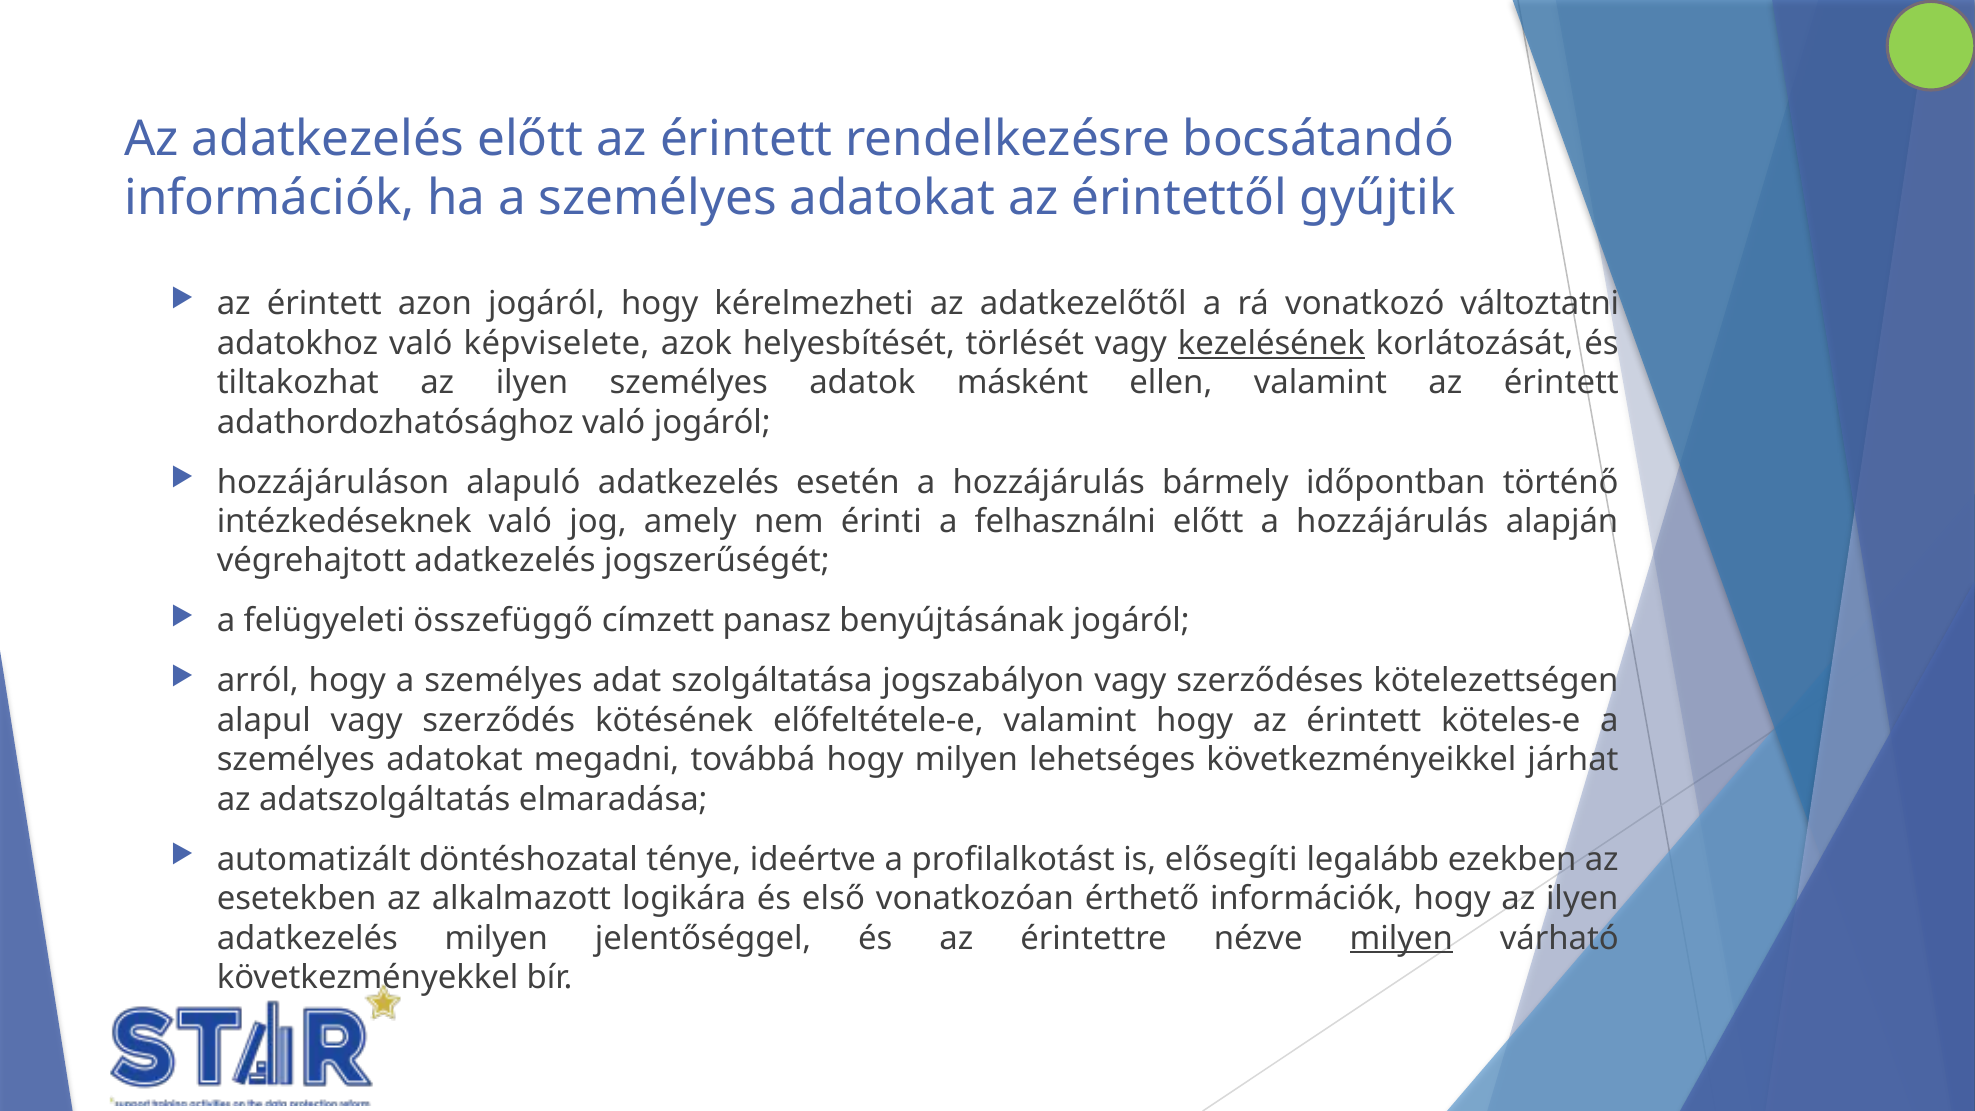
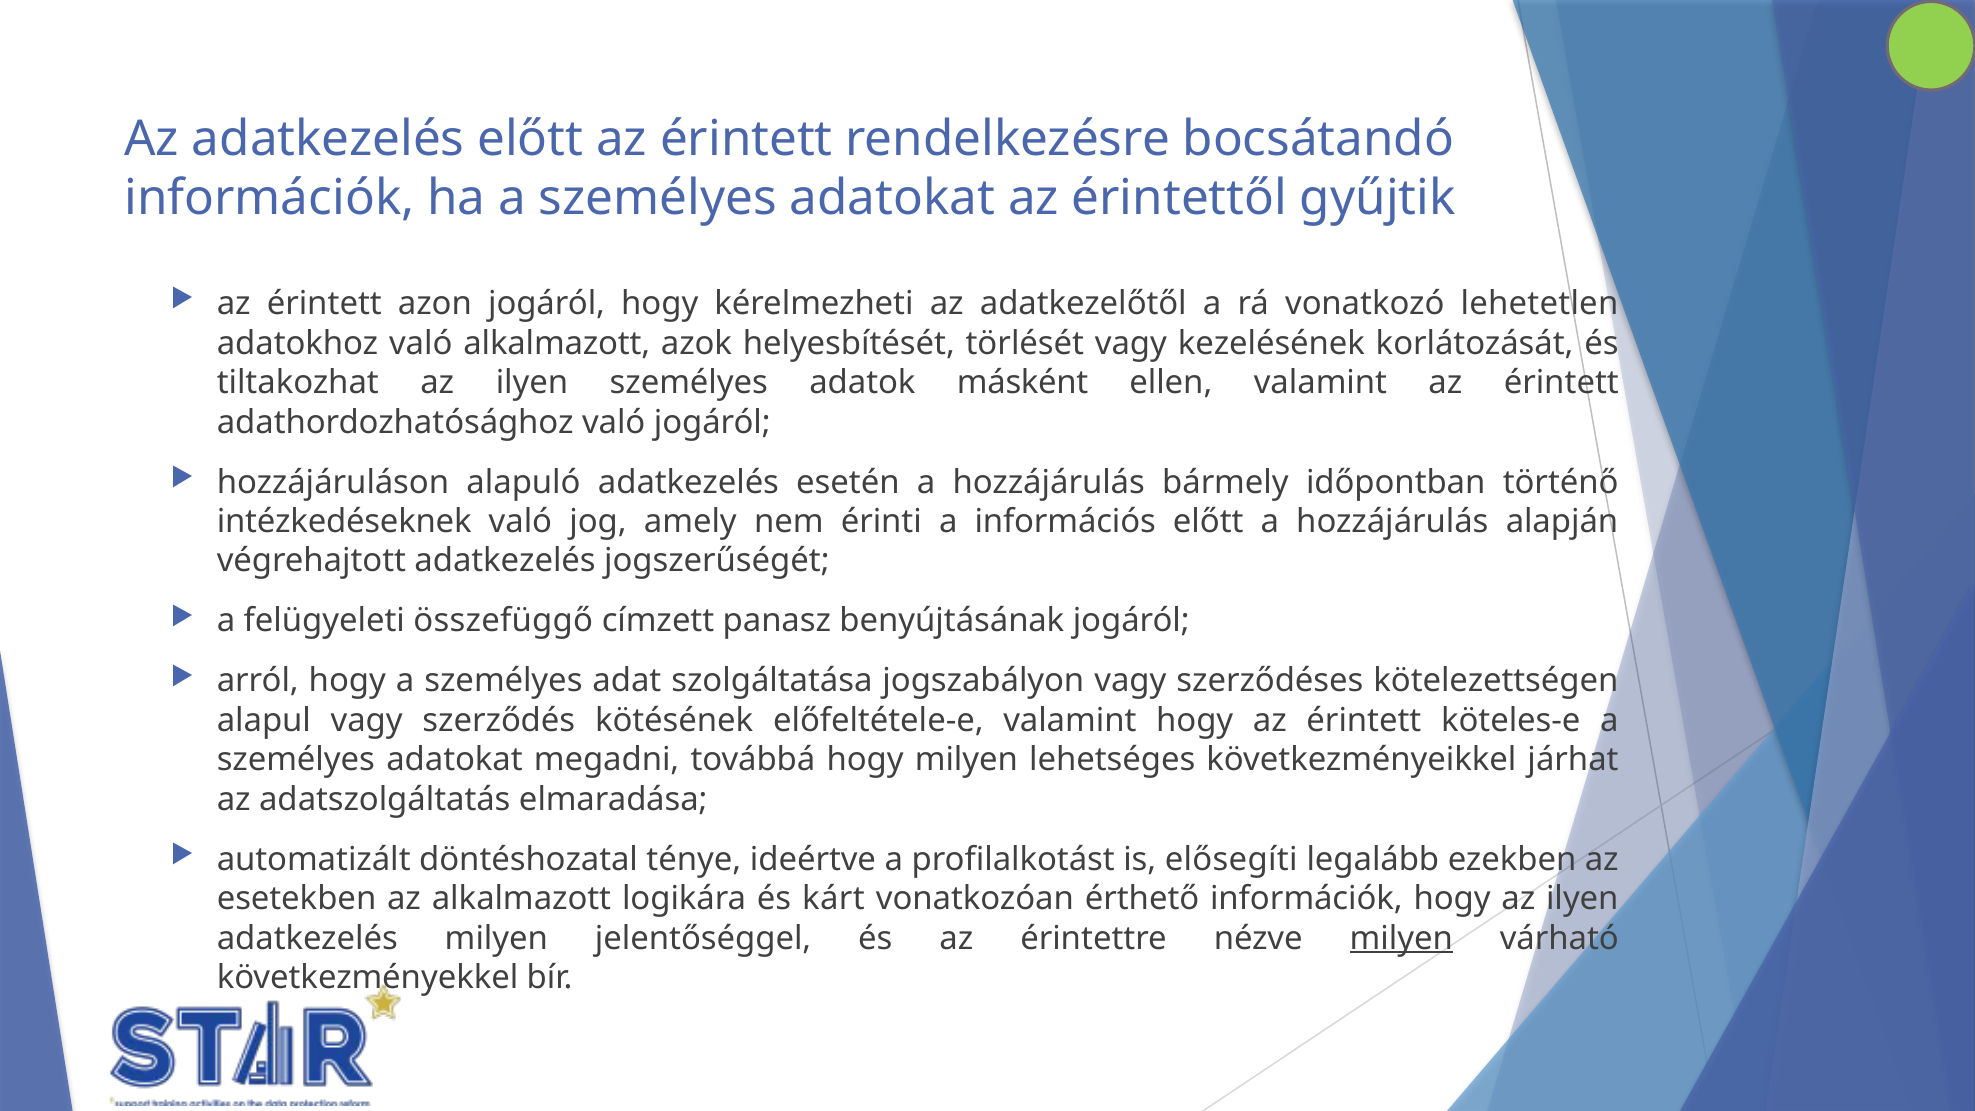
változtatni: változtatni -> lehetetlen (1539, 304)
való képviselete: képviselete -> alkalmazott (557, 343)
kezelésének underline: present -> none (1271, 343)
felhasználni: felhasználni -> információs (1065, 522)
első: első -> kárt (833, 899)
